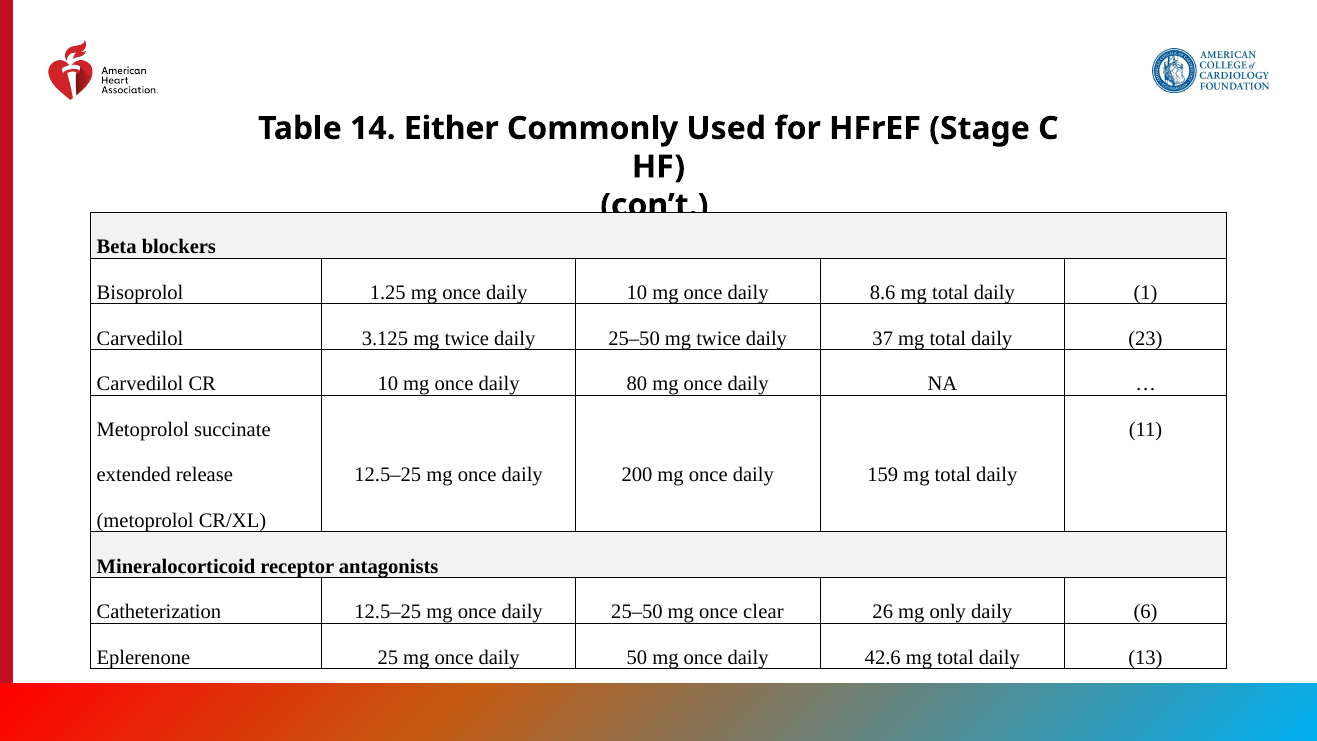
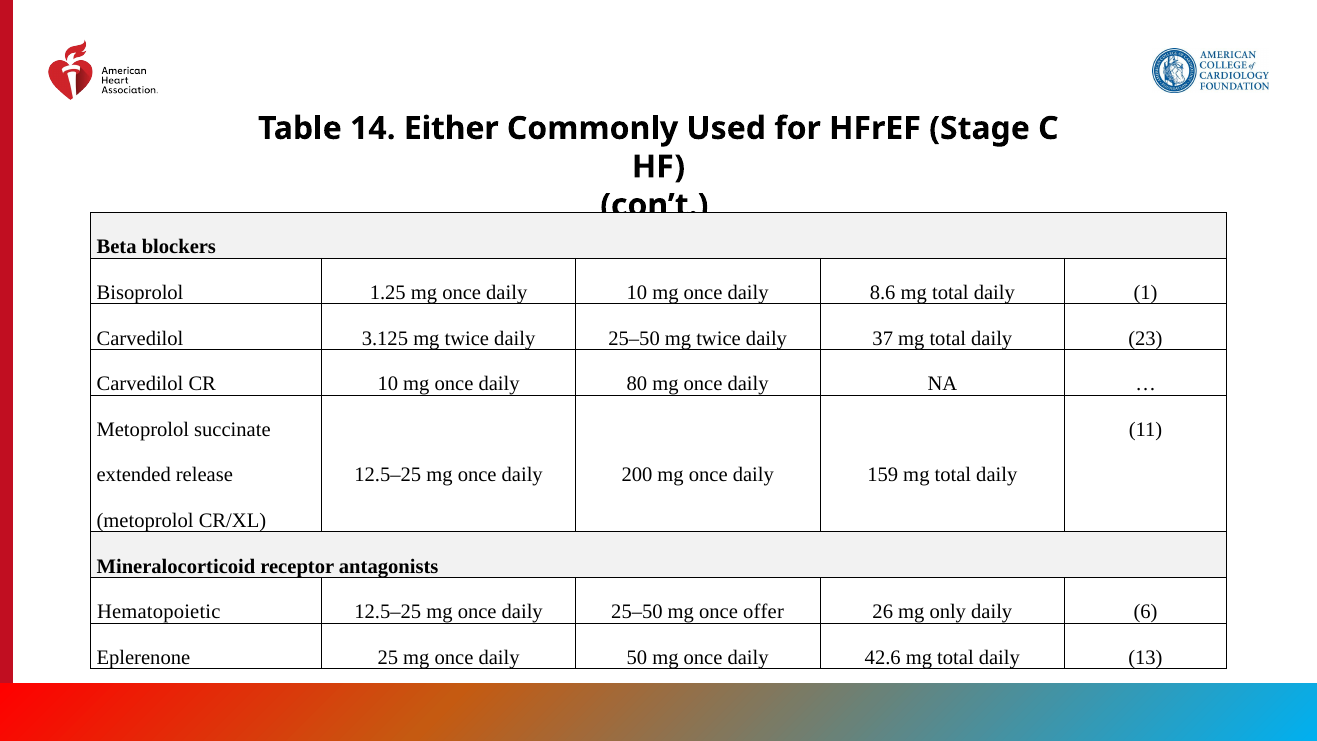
Catheterization: Catheterization -> Hematopoietic (159, 612)
clear: clear -> offer (763, 612)
